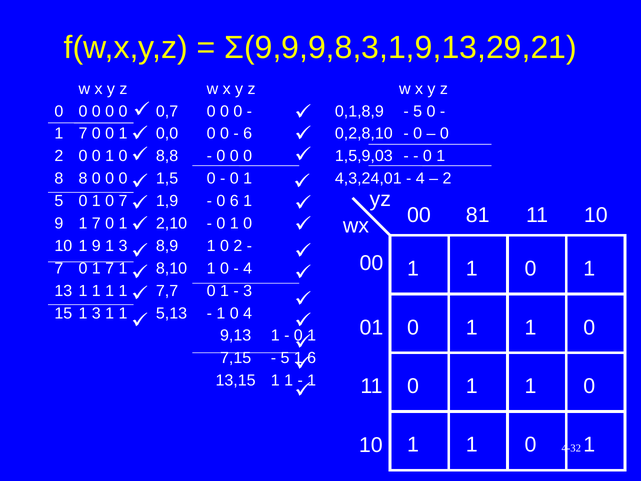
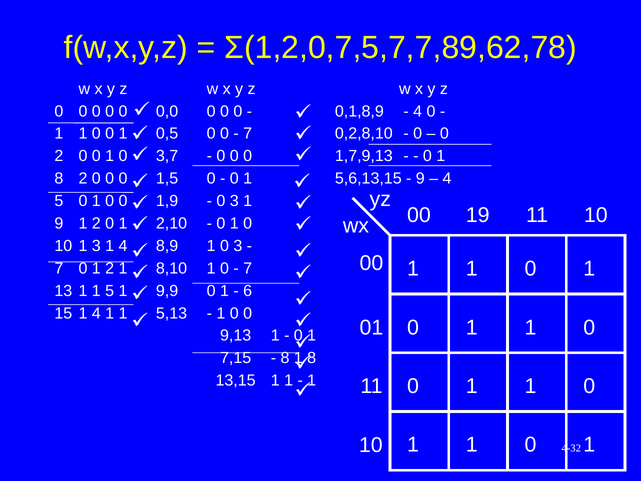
Σ(9,9,9,8,3,1,9,13,29,21: Σ(9,9,9,8,3,1,9,13,29,21 -> Σ(1,2,0,7,5,7,7,89,62,78 (401, 48)
0,7: 0,7 -> 0,0 (167, 111)
5: 5 -> 4 (418, 111)
7: 7 -> 1 (83, 134)
0,0: 0,0 -> 0,5 (167, 134)
6: 6 -> 7 (248, 134)
8,8: 8,8 -> 3,7 (167, 156)
1,5,9,03: 1,5,9,03 -> 1,7,9,13 (364, 156)
8 8: 8 -> 2 (83, 178)
4,3,24,01: 4,3,24,01 -> 5,6,13,15 (368, 178)
4: 4 -> 9 (420, 178)
2: 2 -> 4 (447, 178)
0 1 0 7: 7 -> 0 (123, 201)
6: 6 -> 3 (234, 201)
9 1 7: 7 -> 2 (96, 223)
81: 81 -> 19 (478, 215)
10 1 9: 9 -> 3 (96, 246)
3: 3 -> 4 (123, 246)
1 0 2: 2 -> 3 (238, 246)
0 1 7: 7 -> 2 (110, 268)
4: 4 -> 7 (248, 268)
13 1 1 1: 1 -> 5 (110, 291)
7,7: 7,7 -> 9,9 (167, 291)
3: 3 -> 6 (248, 291)
15 1 3: 3 -> 4 (96, 313)
4: 4 -> 0 (248, 313)
5: 5 -> 8 (285, 358)
6: 6 -> 8 (312, 358)
